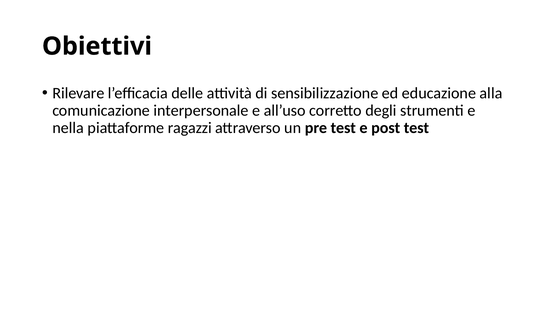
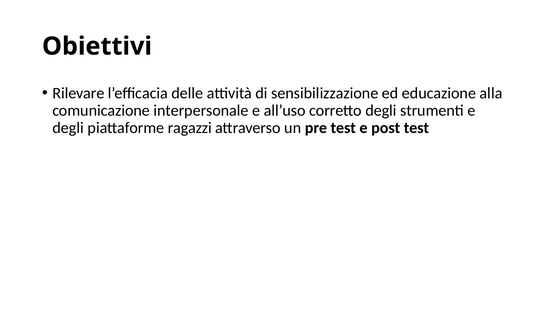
nella: nella -> degli (68, 128)
